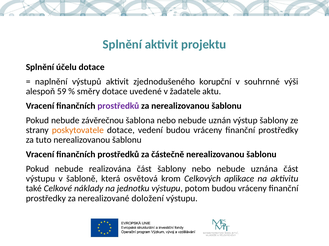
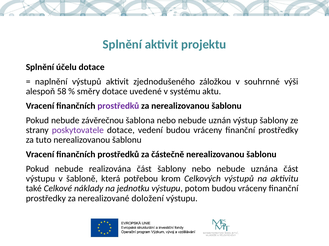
korupční: korupční -> záložkou (215, 82)
59: 59 -> 58 (62, 92)
žadatele: žadatele -> systému (185, 92)
poskytovatele colour: orange -> purple (78, 130)
osvětová: osvětová -> potřebou (141, 179)
Celkových aplikace: aplikace -> výstupů (239, 179)
